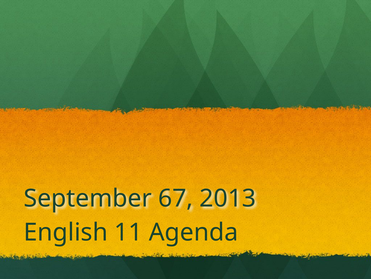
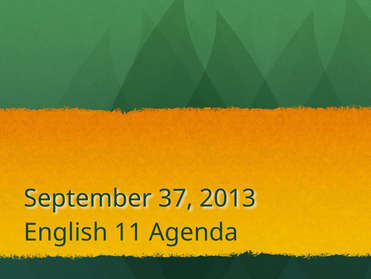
67: 67 -> 37 (176, 198)
